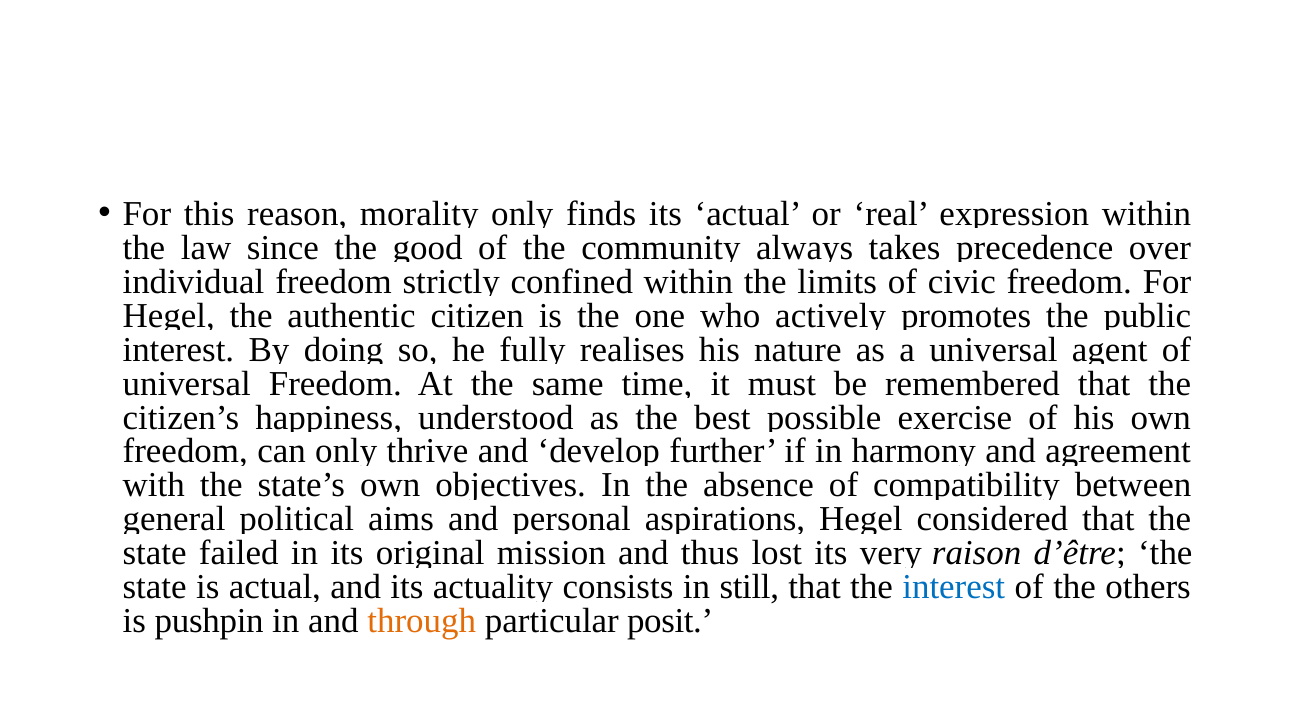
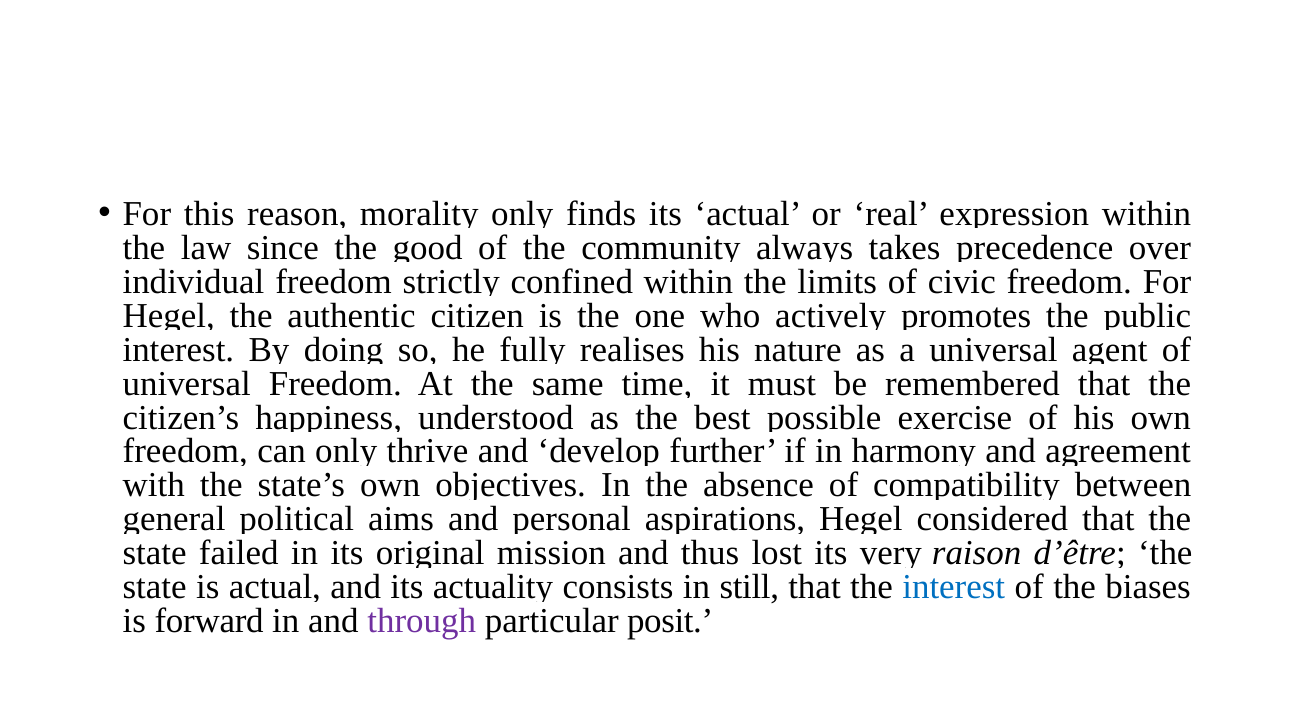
others: others -> biases (1148, 587)
pushpin: pushpin -> forward (209, 621)
through colour: orange -> purple (422, 621)
